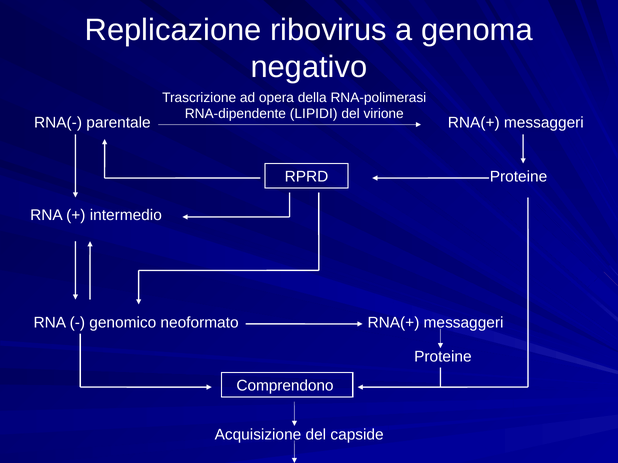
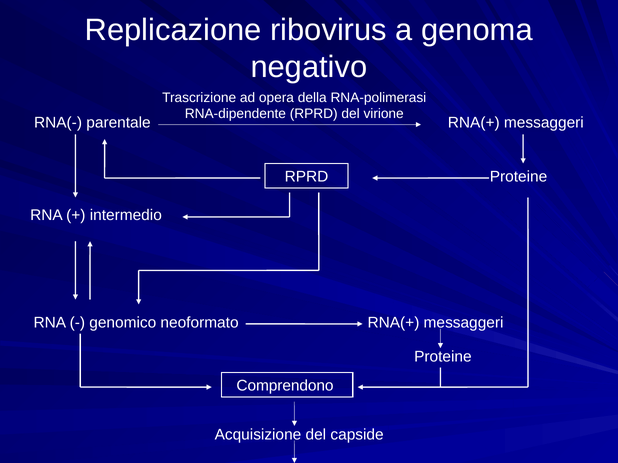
RNA-dipendente LIPIDI: LIPIDI -> RPRD (314, 114)
